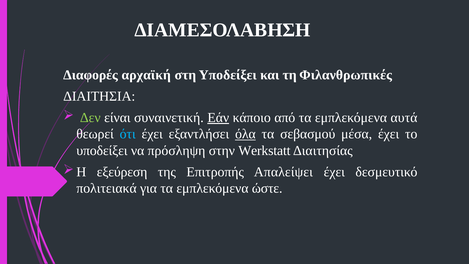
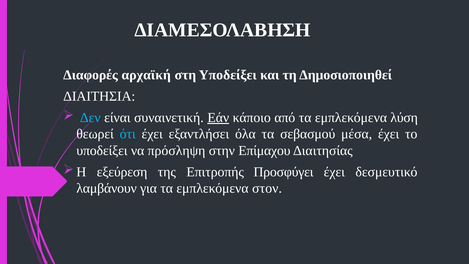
Φιλανθρωπικές: Φιλανθρωπικές -> Δημοσιοποιηθεί (346, 75)
Δεν colour: light green -> light blue (90, 118)
αυτά: αυτά -> λύση (404, 118)
όλα underline: present -> none (245, 134)
Werkstatt: Werkstatt -> Επίμαχου (264, 150)
Απαλείψει: Απαλείψει -> Προσφύγει (284, 172)
πολιτειακά: πολιτειακά -> λαμβάνουν (107, 188)
ώστε: ώστε -> στον (267, 188)
